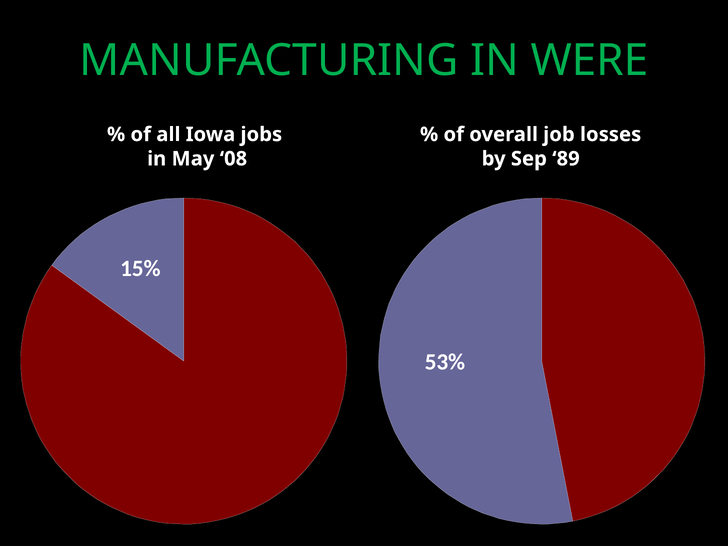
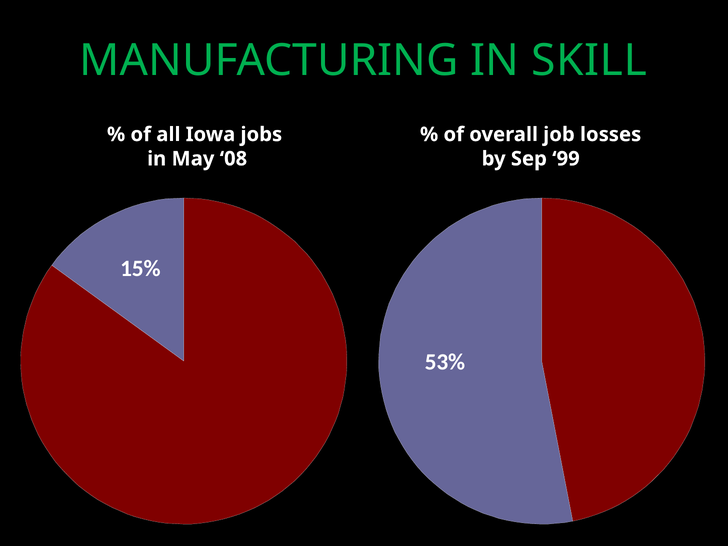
WERE: WERE -> SKILL (589, 61)
89: 89 -> 99 (566, 159)
